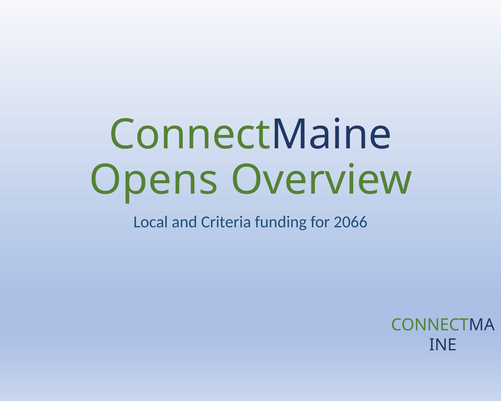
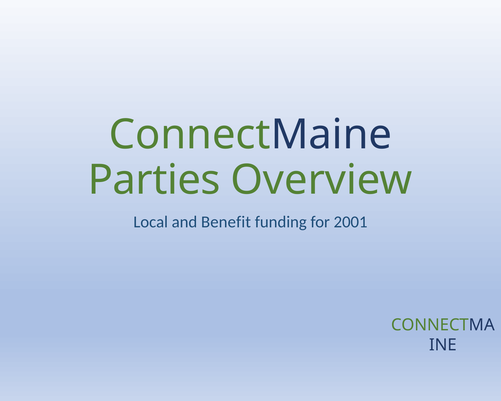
Opens: Opens -> Parties (154, 180)
Criteria: Criteria -> Benefit (226, 222)
2066: 2066 -> 2001 (351, 222)
